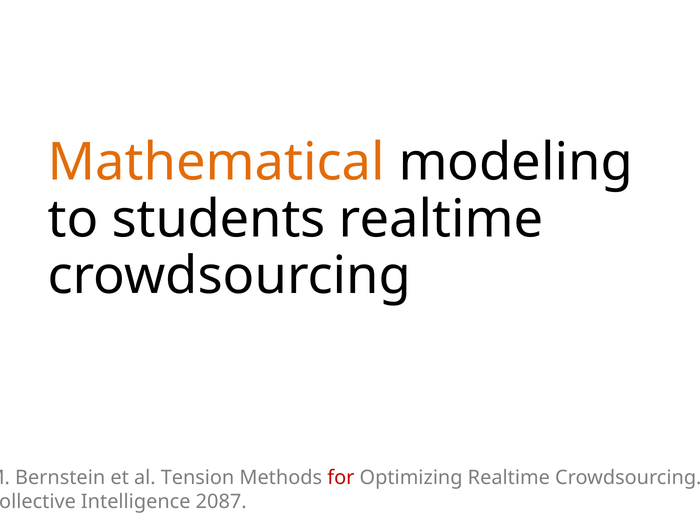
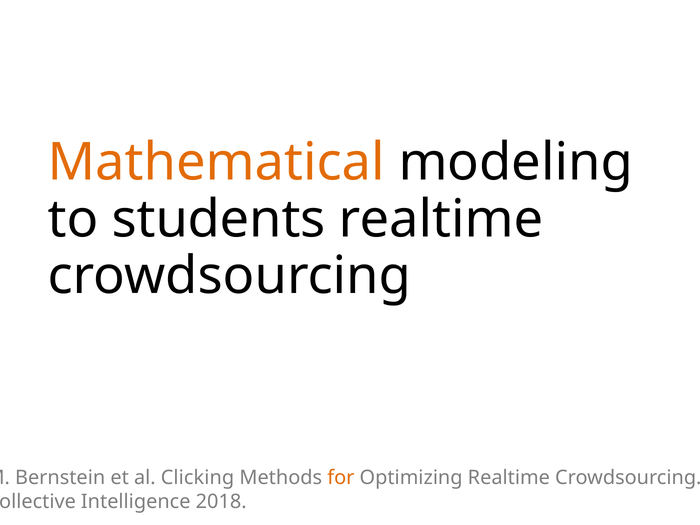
Tension: Tension -> Clicking (197, 478)
for colour: red -> orange (341, 478)
2087: 2087 -> 2018 (221, 502)
